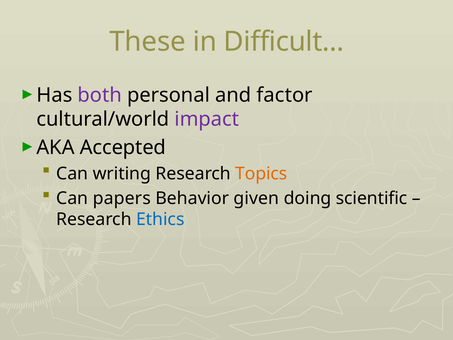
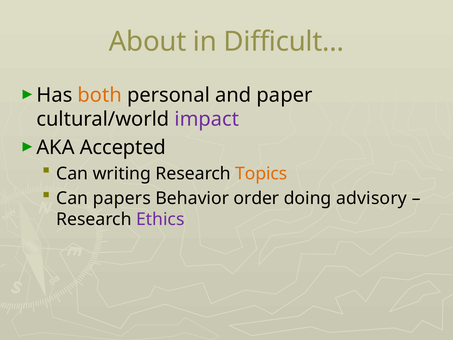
These: These -> About (148, 42)
both colour: purple -> orange (100, 95)
factor: factor -> paper (285, 95)
given: given -> order (256, 198)
scientific: scientific -> advisory (372, 198)
Ethics colour: blue -> purple (160, 219)
